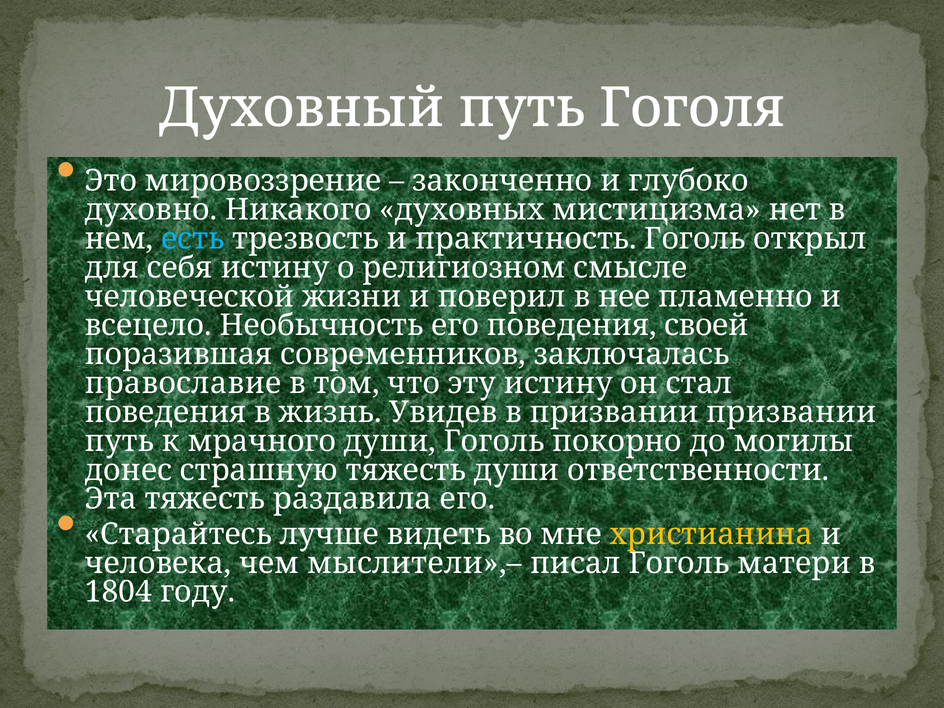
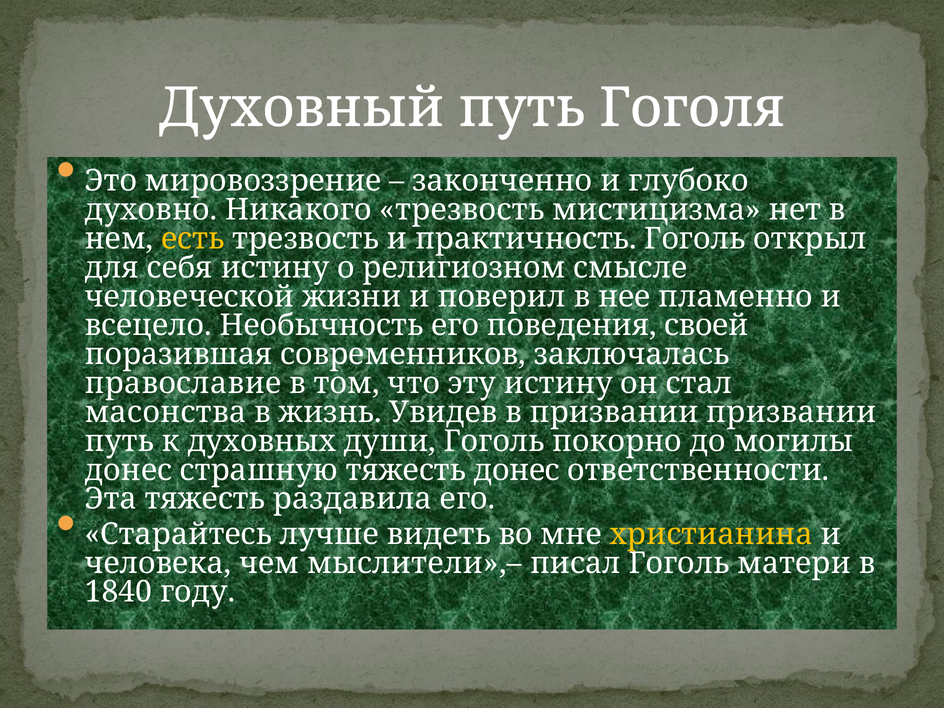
Никакого духовных: духовных -> трезвость (462, 210)
есть colour: light blue -> yellow (193, 239)
поведения: поведения -> масонства (165, 412)
мрачного: мрачного -> духовных (262, 441)
тяжесть души: души -> донес (517, 470)
1804: 1804 -> 1840 (118, 592)
